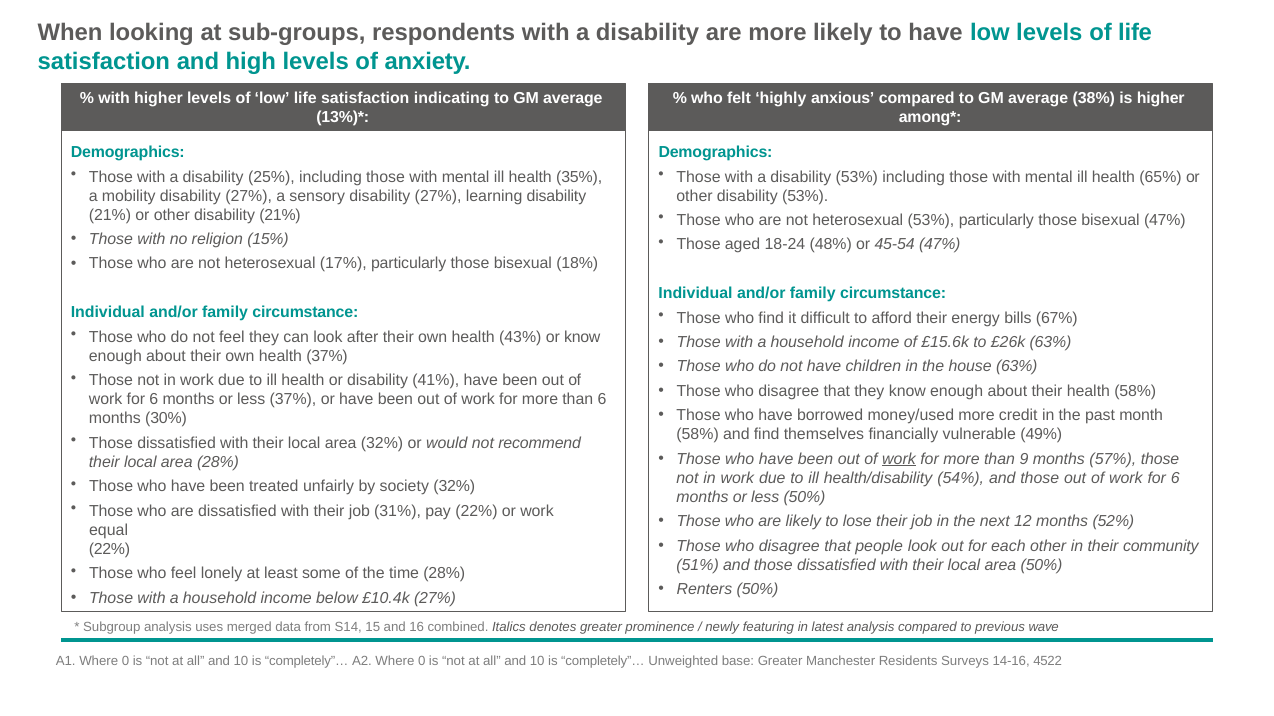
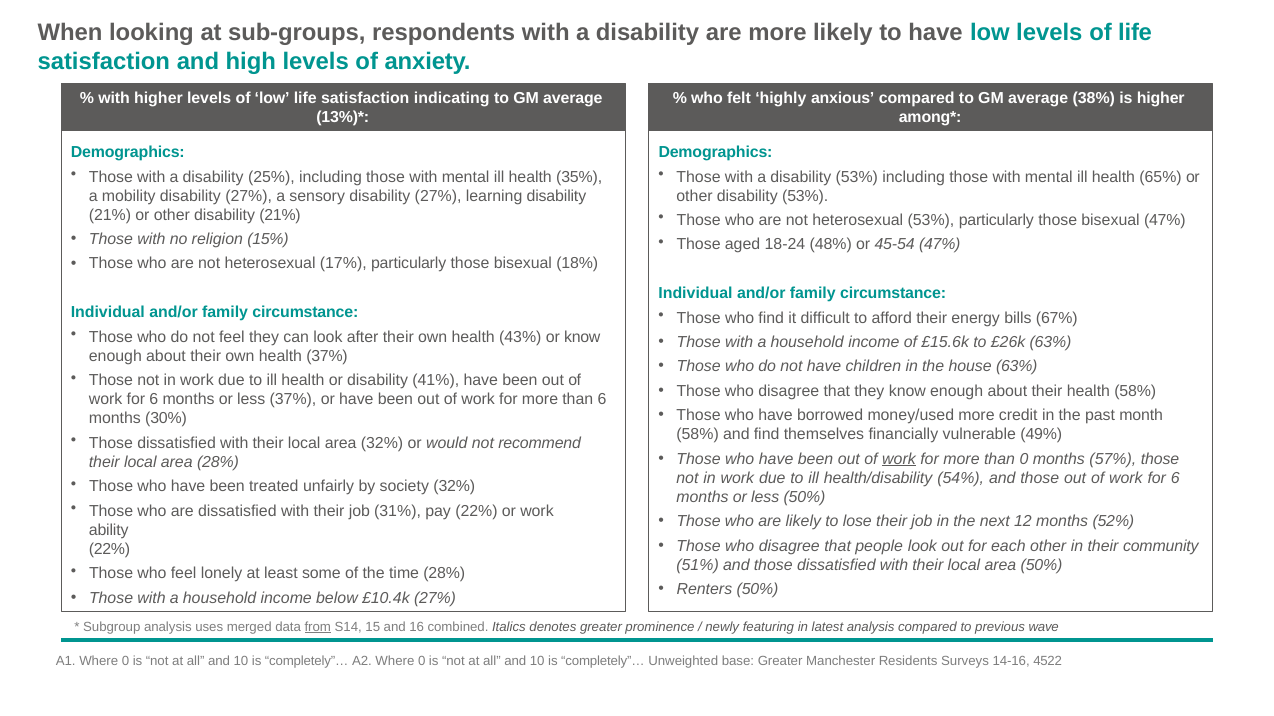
than 9: 9 -> 0 (1024, 459)
equal: equal -> ability (109, 530)
from underline: none -> present (318, 628)
